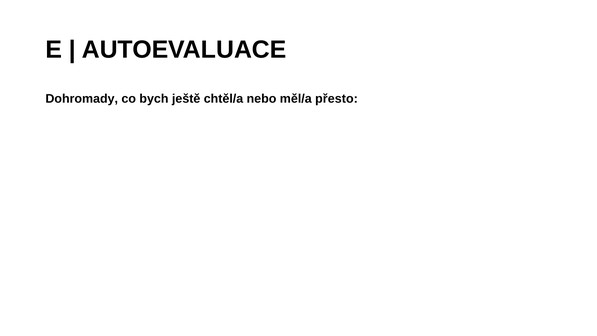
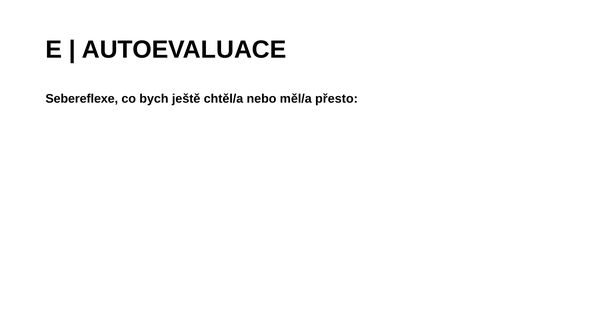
Dohromady: Dohromady -> Sebereflexe (82, 99)
